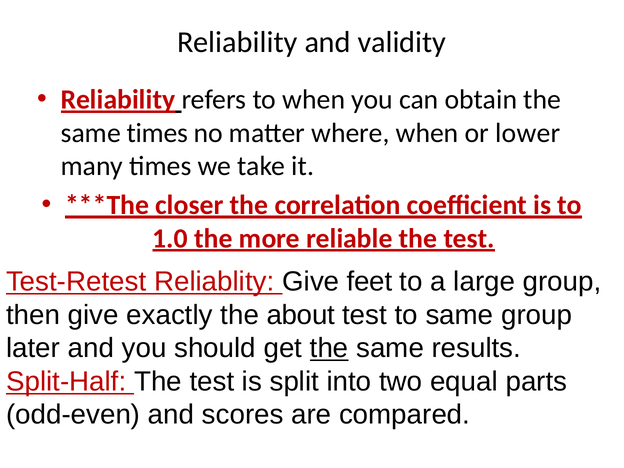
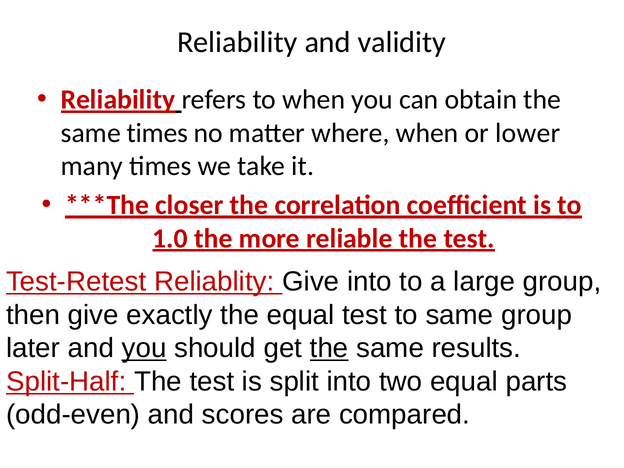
Give feet: feet -> into (369, 282)
the about: about -> equal (301, 315)
you underline: none -> present (144, 348)
